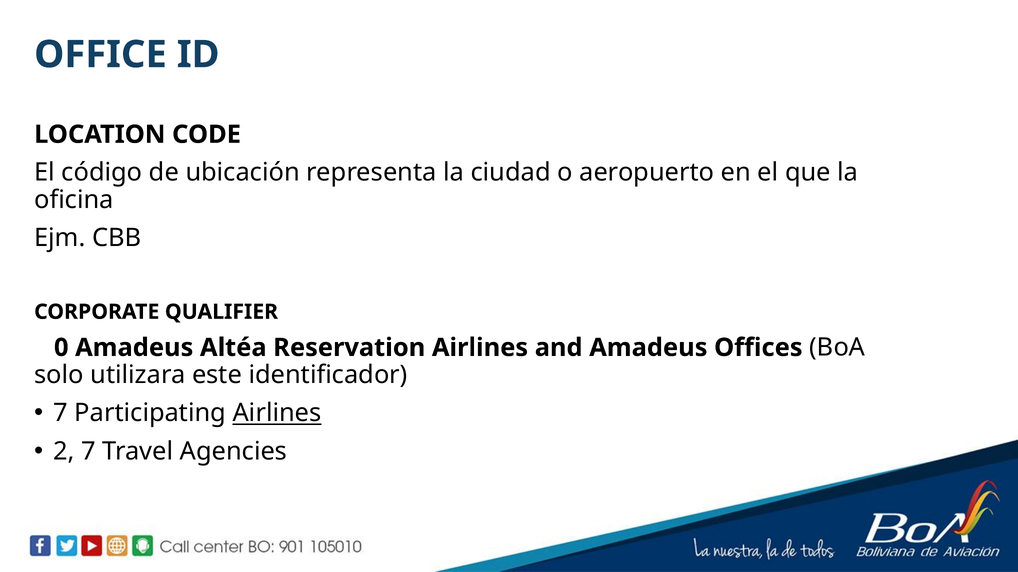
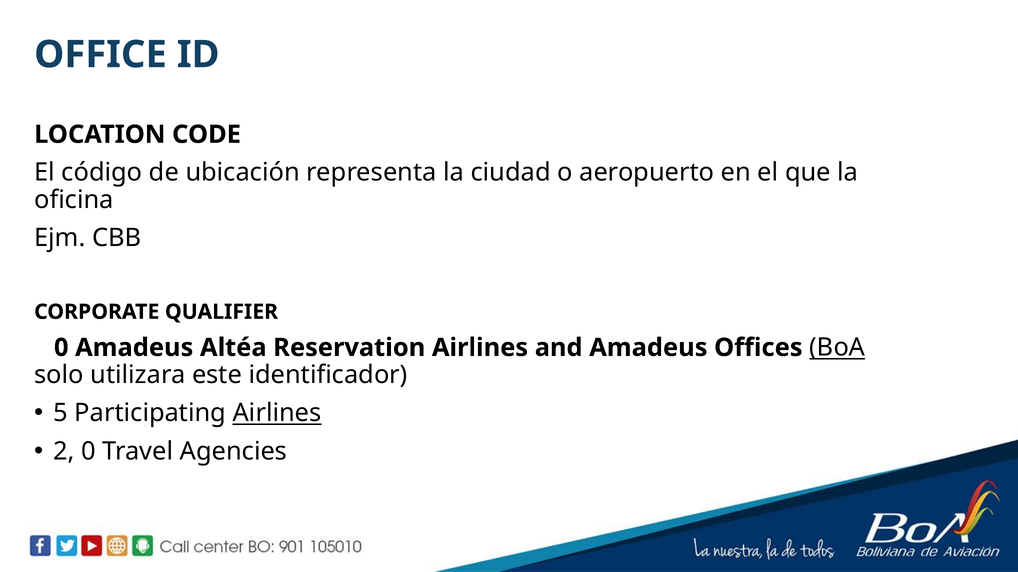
BoA underline: none -> present (837, 348)
7: 7 -> 5 (61, 414)
2 7: 7 -> 0 (88, 452)
